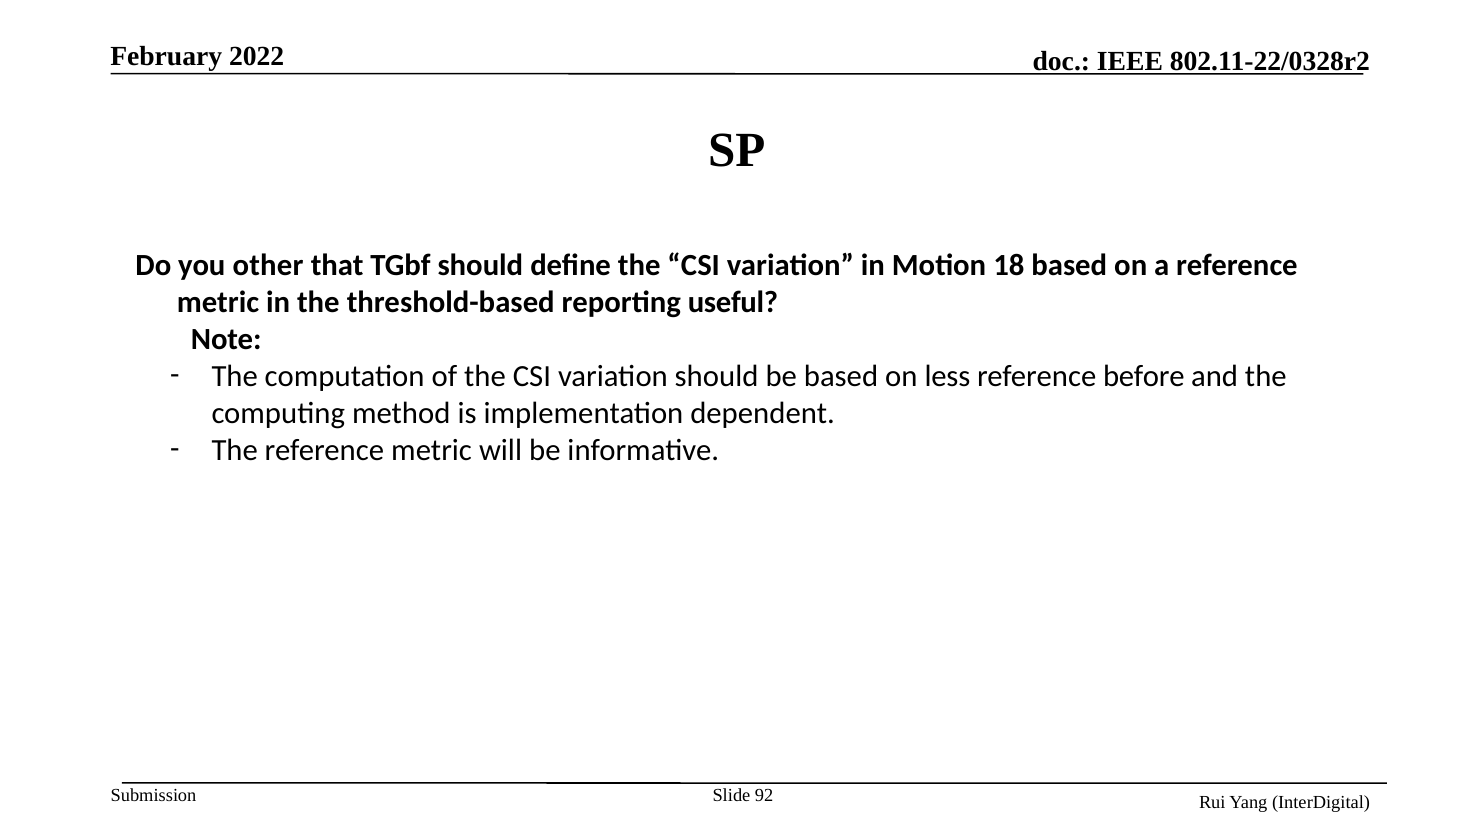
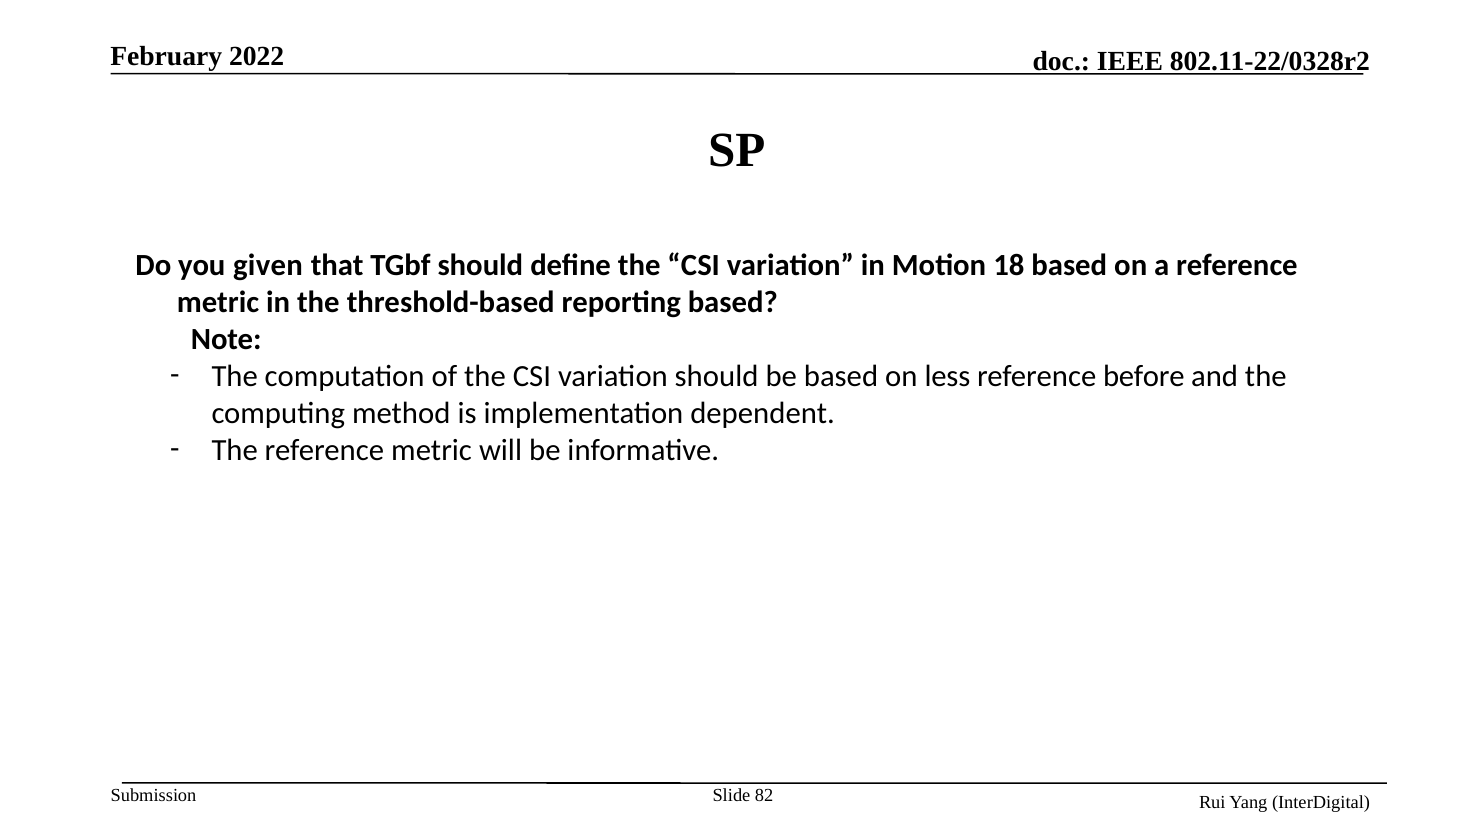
other: other -> given (268, 266)
reporting useful: useful -> based (733, 303)
92: 92 -> 82 (764, 795)
